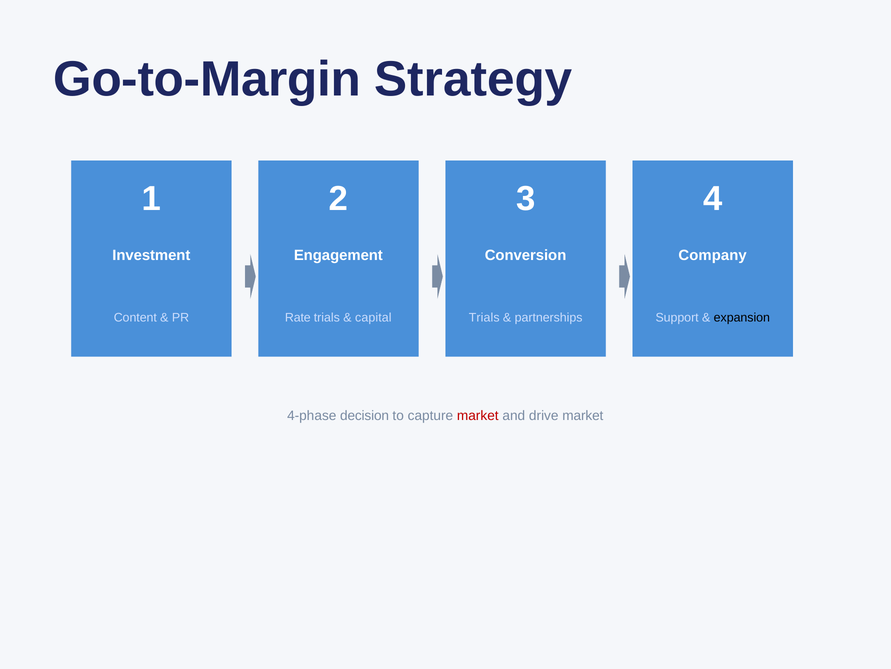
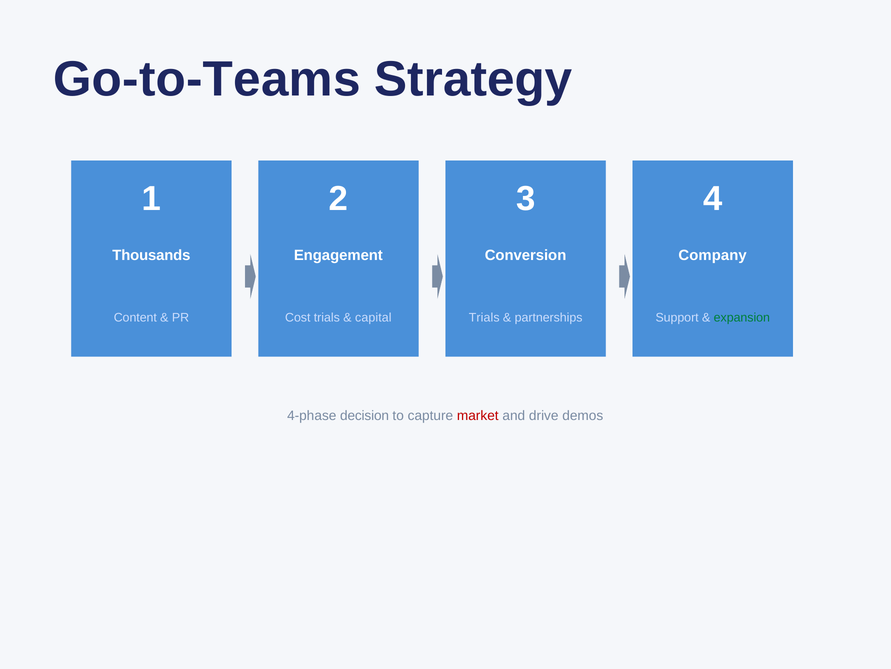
Go-to-Margin: Go-to-Margin -> Go-to-Teams (207, 79)
Investment: Investment -> Thousands (151, 255)
Rate: Rate -> Cost (298, 317)
expansion colour: black -> green (742, 317)
drive market: market -> demos (583, 415)
